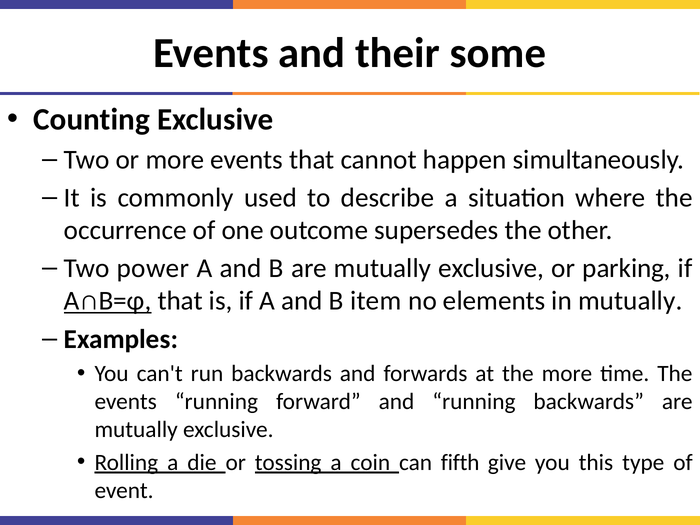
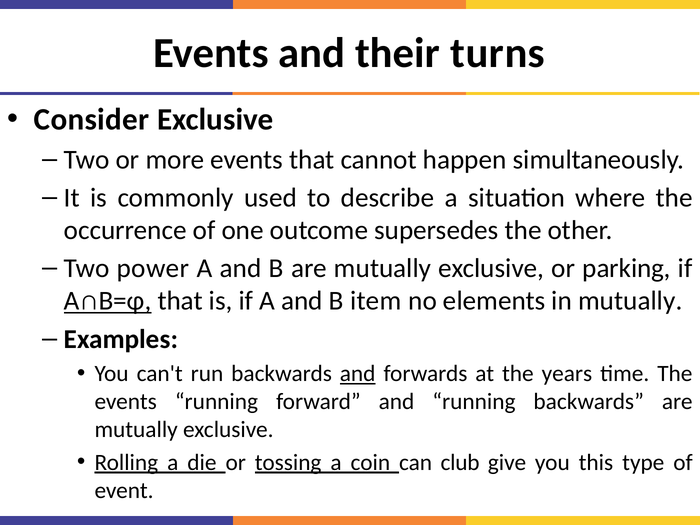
some: some -> turns (498, 53)
Counting: Counting -> Consider (91, 120)
and underline: none -> present (358, 374)
the more: more -> years (567, 374)
fifth: fifth -> club (460, 462)
